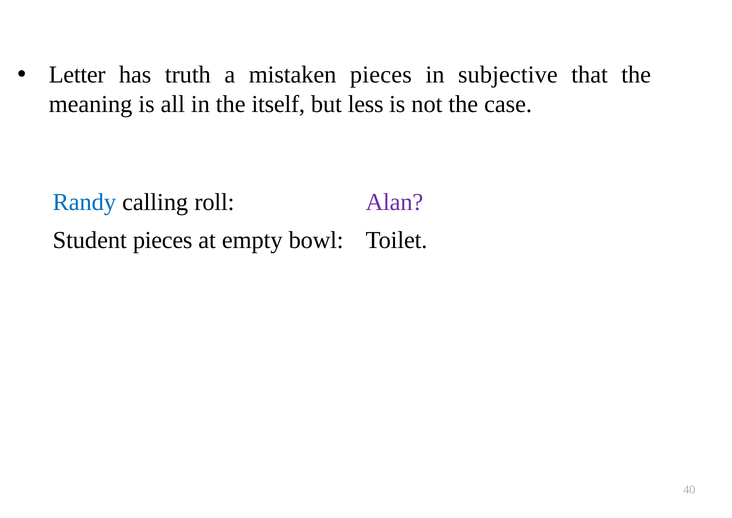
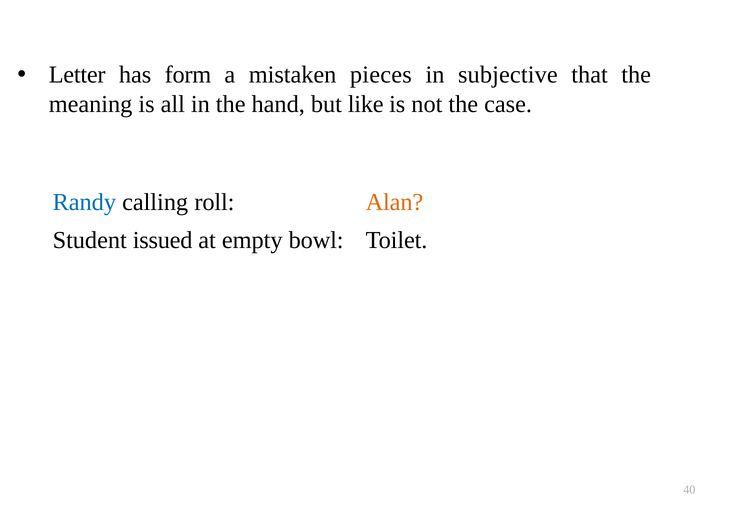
truth: truth -> form (188, 75)
itself: itself -> hand (278, 104)
less: less -> like (366, 104)
Alan colour: purple -> orange (394, 202)
Student pieces: pieces -> issued (163, 240)
